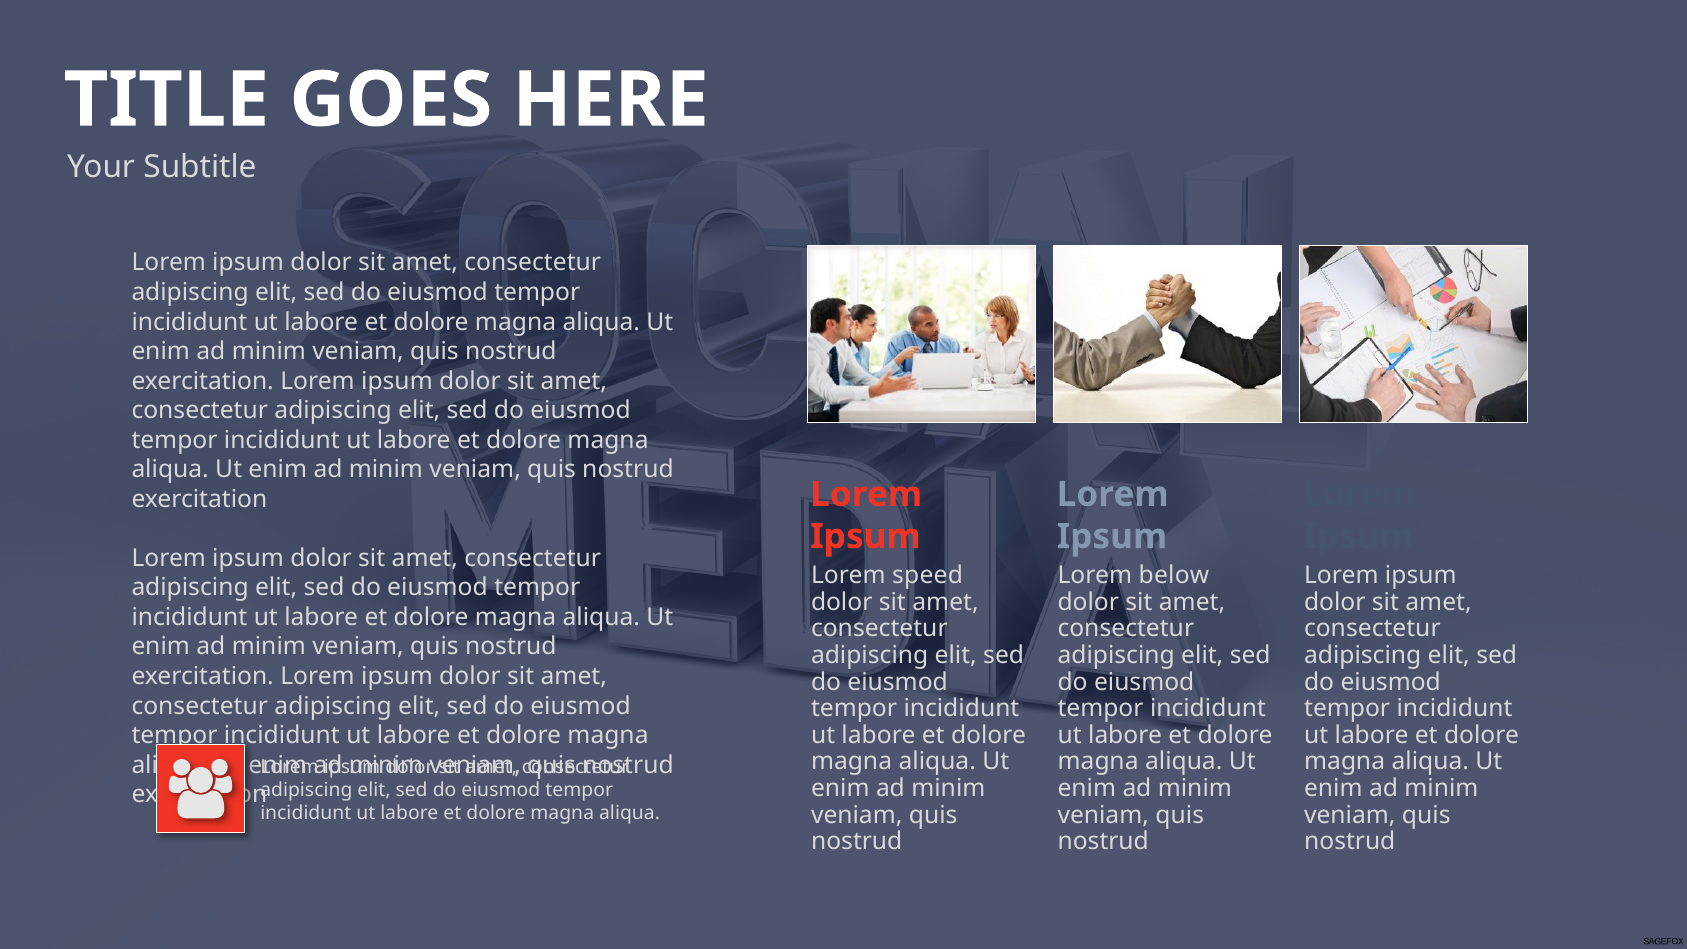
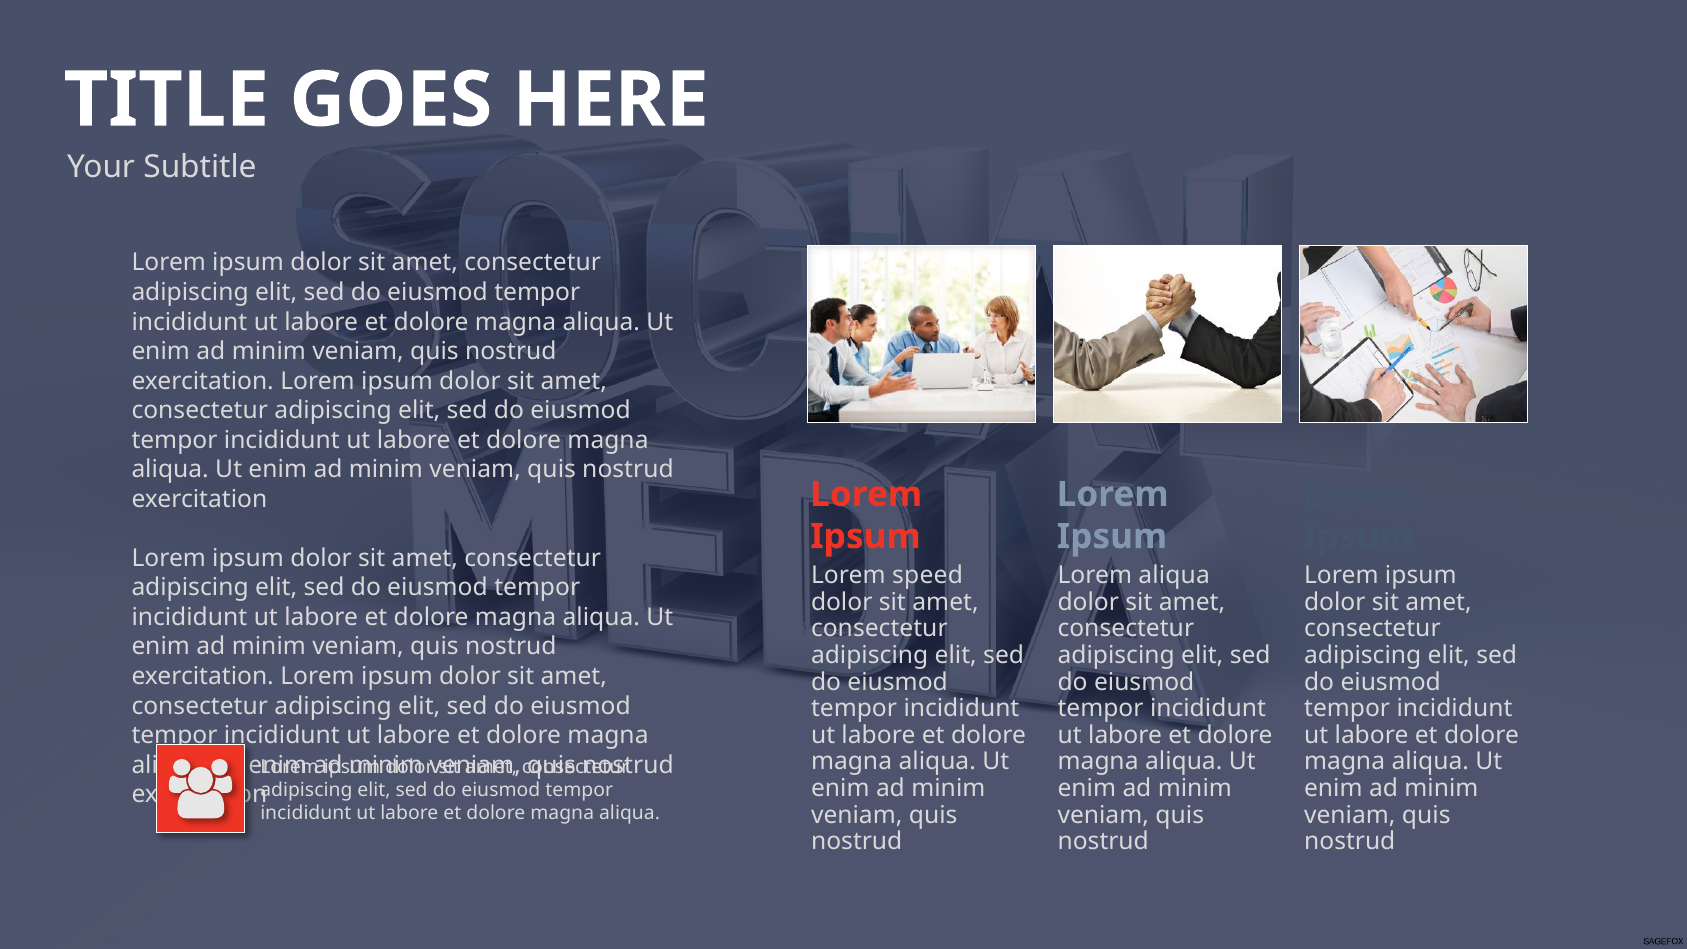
Lorem below: below -> aliqua (1174, 576)
